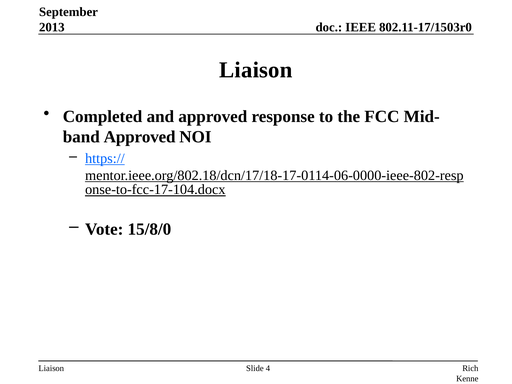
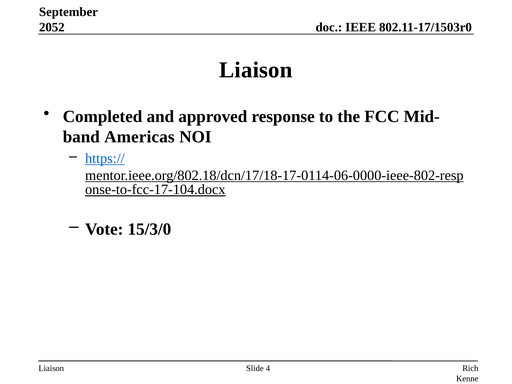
2013: 2013 -> 2052 (52, 27)
Approved: Approved -> Americas (139, 137)
15/8/0: 15/8/0 -> 15/3/0 (149, 229)
